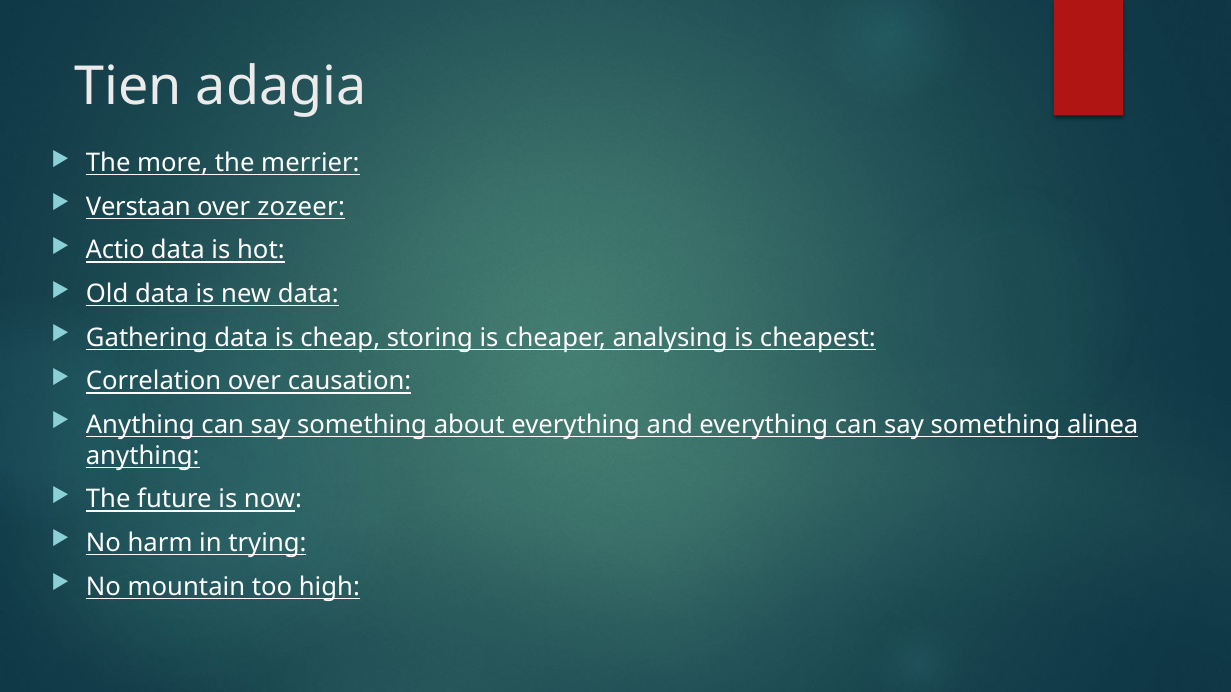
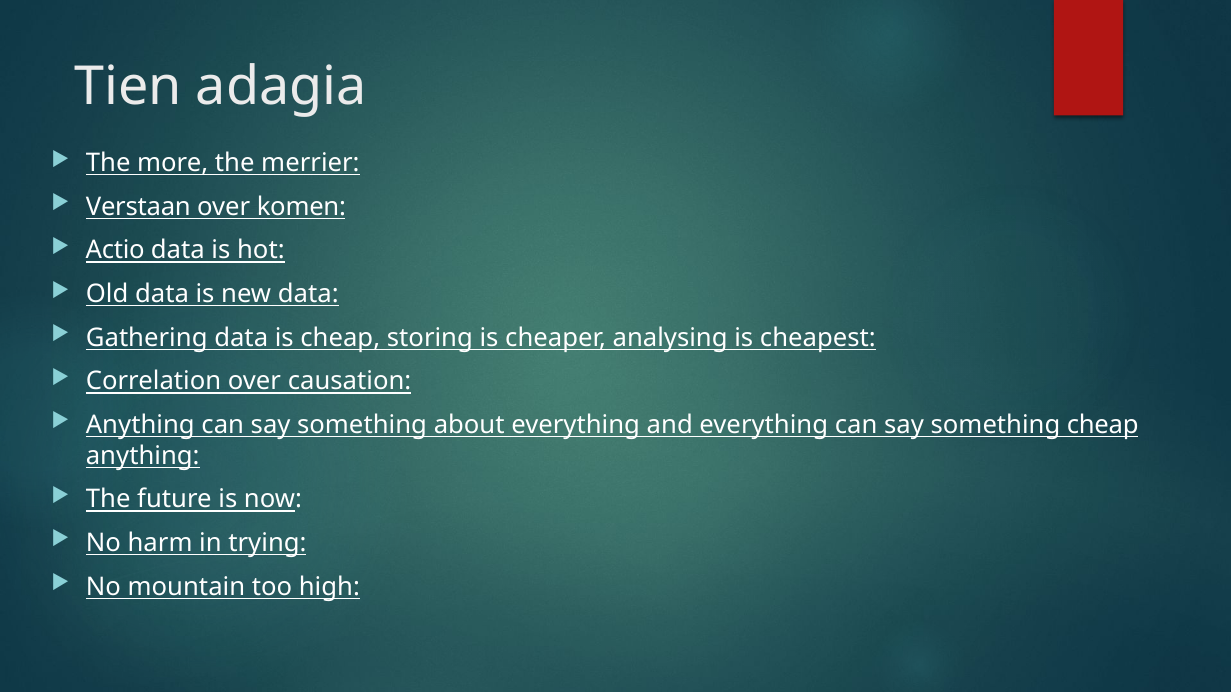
zozeer: zozeer -> komen (301, 207)
something alinea: alinea -> cheap (1103, 425)
